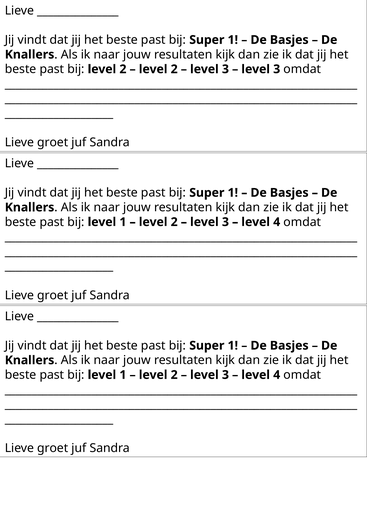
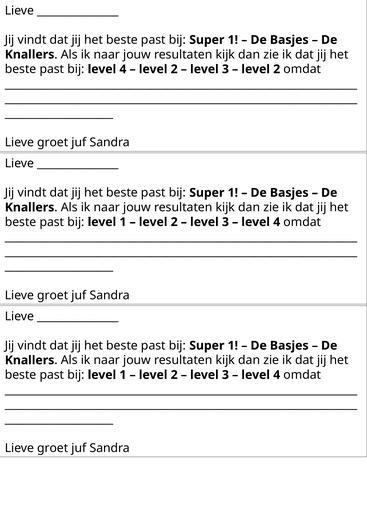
bij level 2: 2 -> 4 (123, 69)
3: 3 -> 2 (277, 69)
